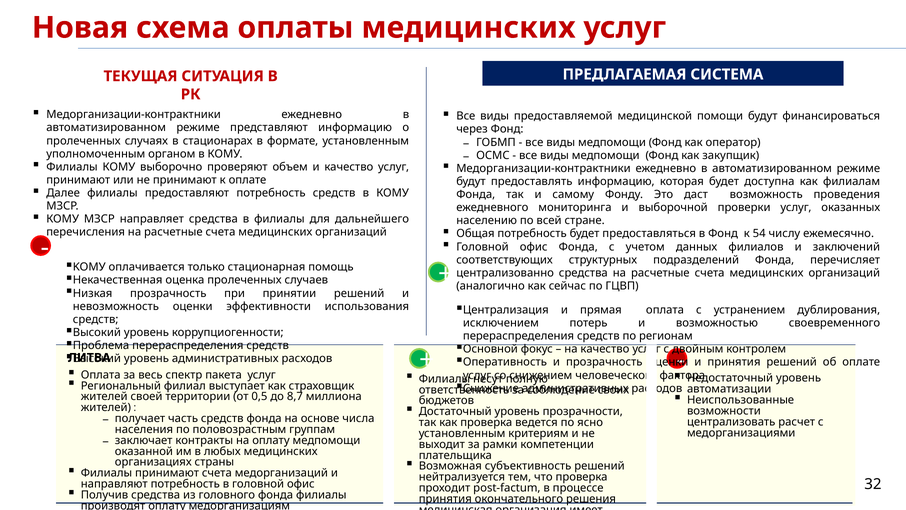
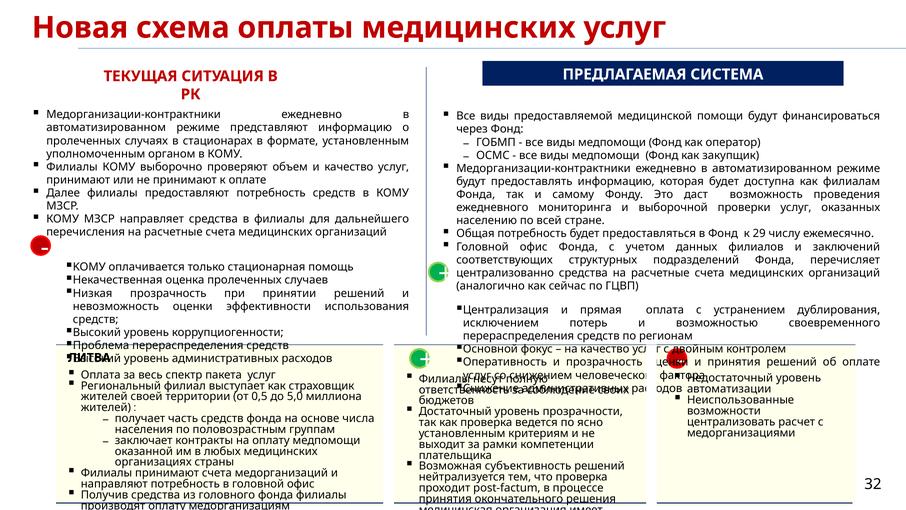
54: 54 -> 29 (759, 234)
8,7: 8,7 -> 5,0 (295, 396)
